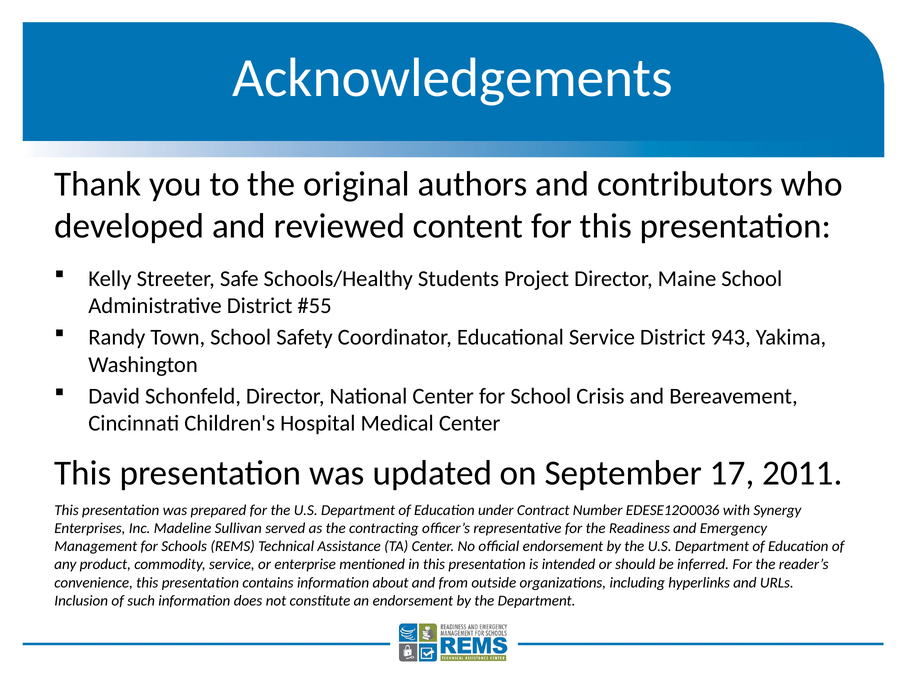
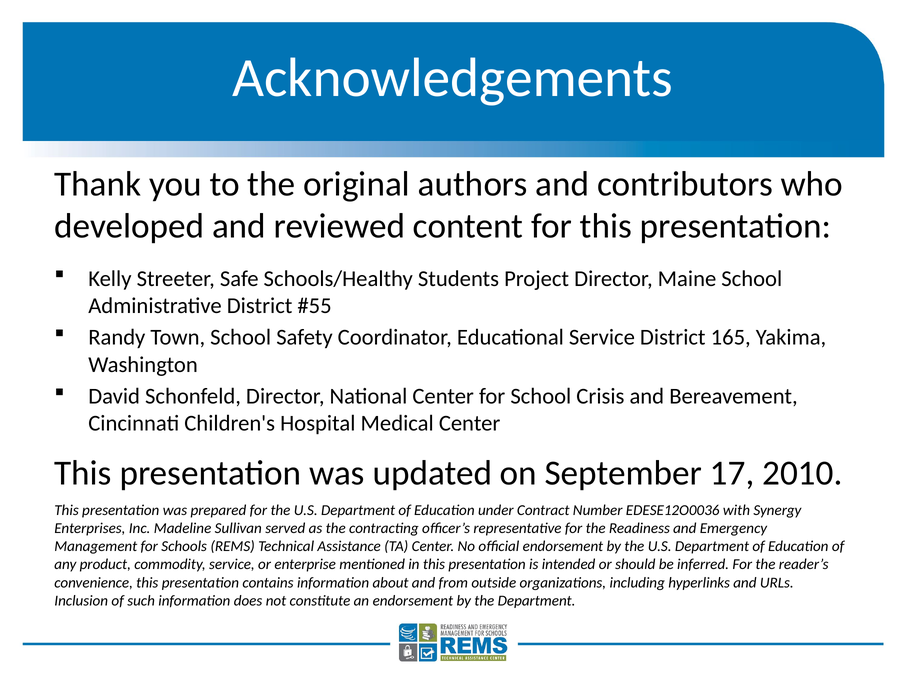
943: 943 -> 165 (731, 338)
2011: 2011 -> 2010 (802, 473)
